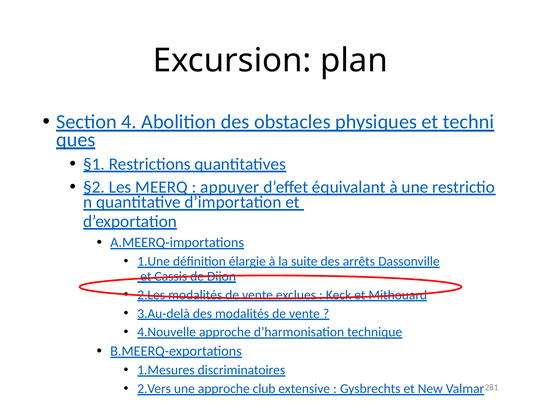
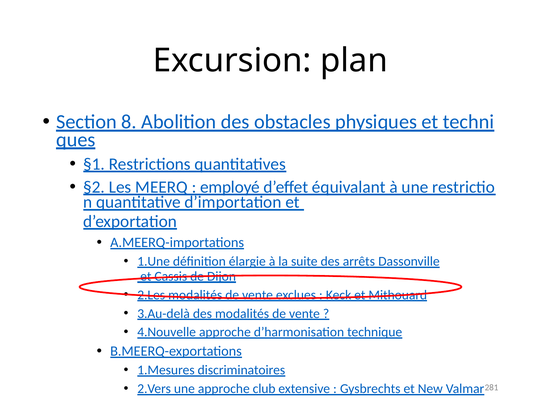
4: 4 -> 8 (129, 122)
appuyer: appuyer -> employé (230, 187)
